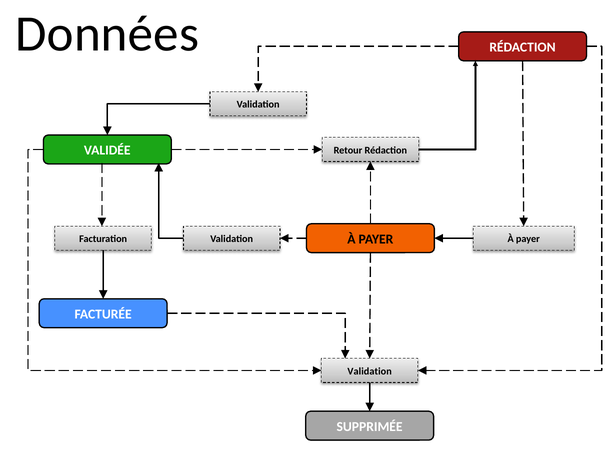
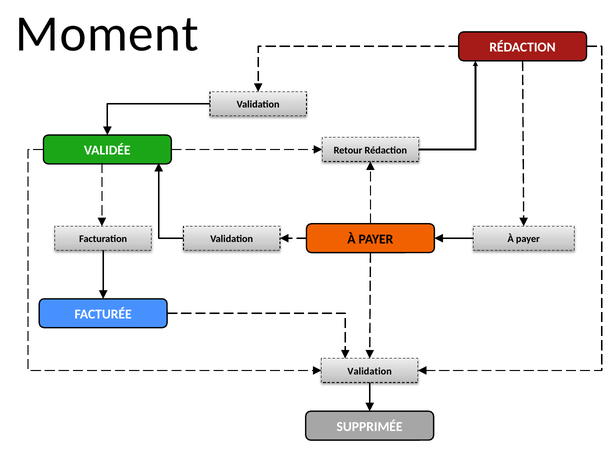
Données: Données -> Moment (107, 34)
